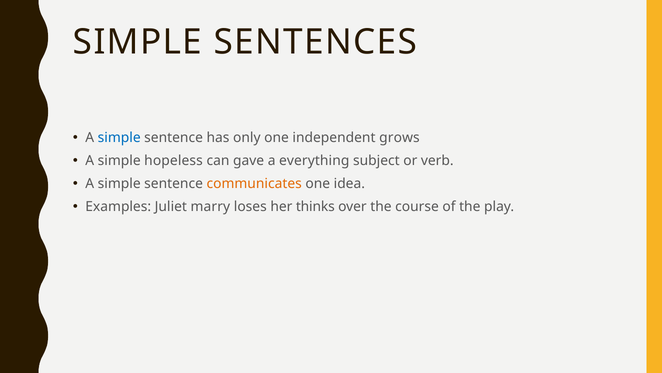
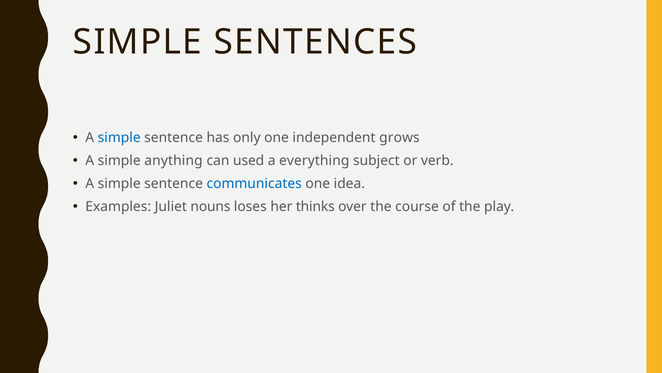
hopeless: hopeless -> anything (174, 161)
gave: gave -> used (249, 161)
communicates colour: orange -> blue (254, 184)
marry: marry -> nouns (210, 207)
